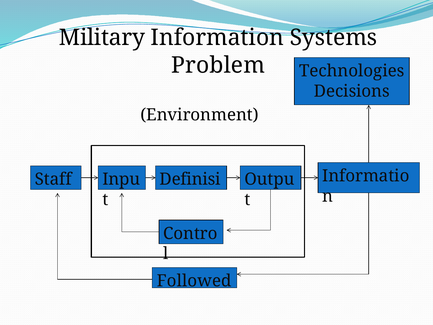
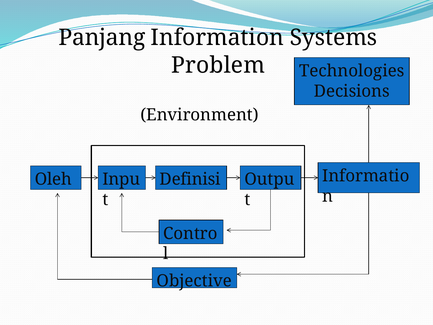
Military: Military -> Panjang (102, 38)
Staff: Staff -> Oleh (53, 179)
Followed: Followed -> Objective (194, 281)
